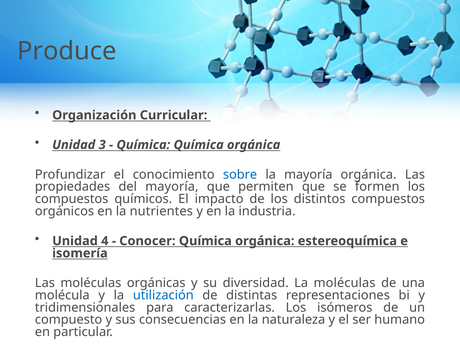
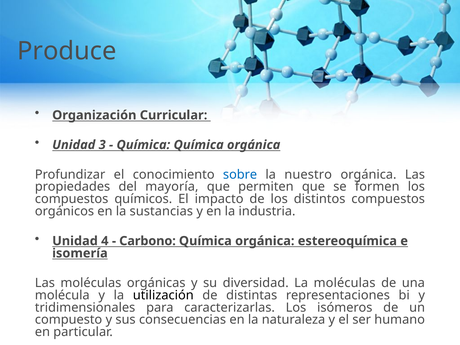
la mayoría: mayoría -> nuestro (308, 174)
nutrientes: nutrientes -> sustancias (161, 211)
Conocer: Conocer -> Carbono (147, 241)
utilización colour: blue -> black (163, 295)
